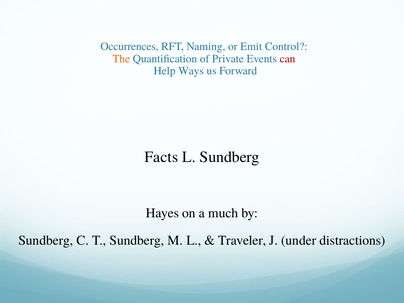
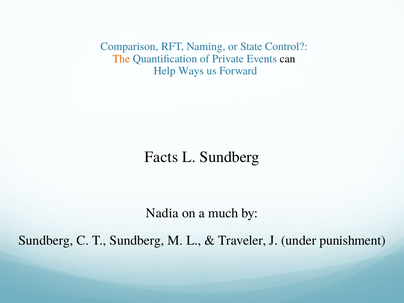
Occurrences: Occurrences -> Comparison (129, 47)
Emit: Emit -> State (251, 47)
can colour: red -> black (288, 59)
Hayes: Hayes -> Nadia (162, 213)
distractions: distractions -> punishment (353, 240)
